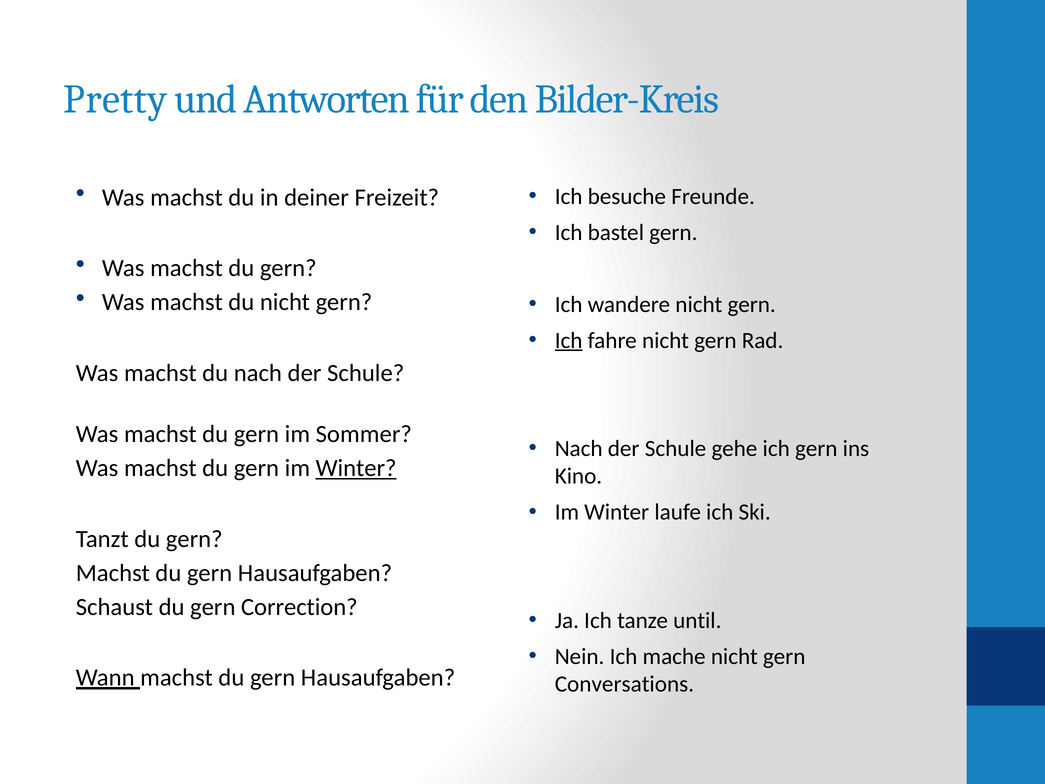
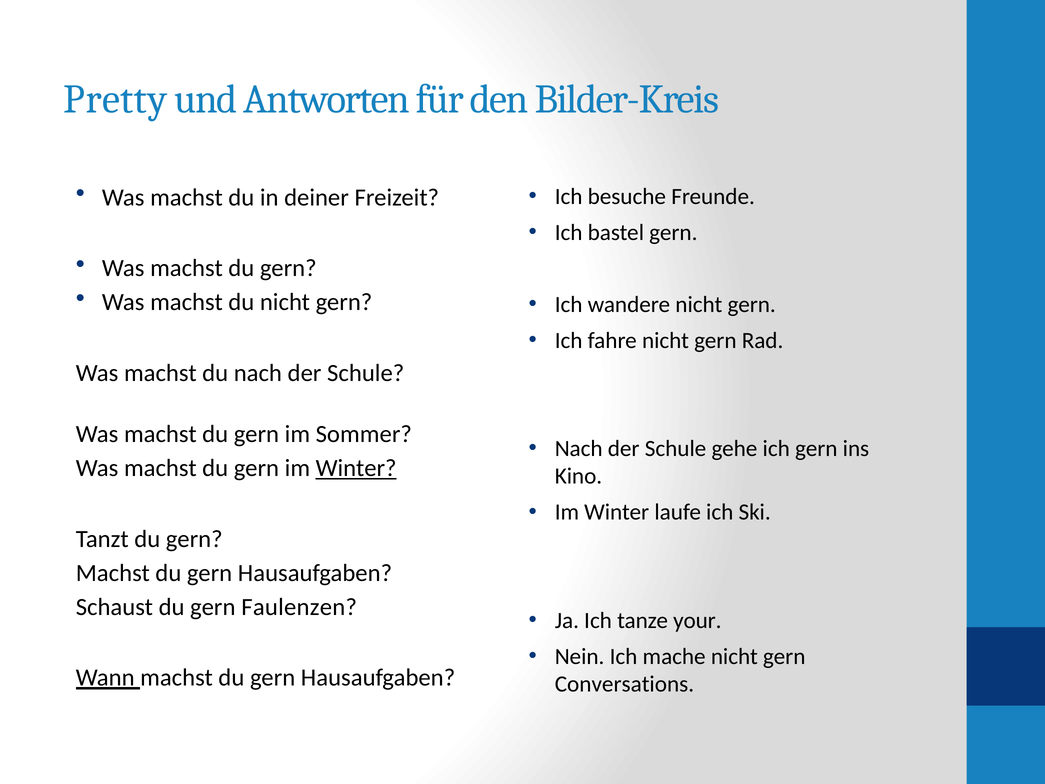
Ich underline: present -> none (569, 340)
Correction: Correction -> Faulenzen (299, 607)
until: until -> your (697, 620)
